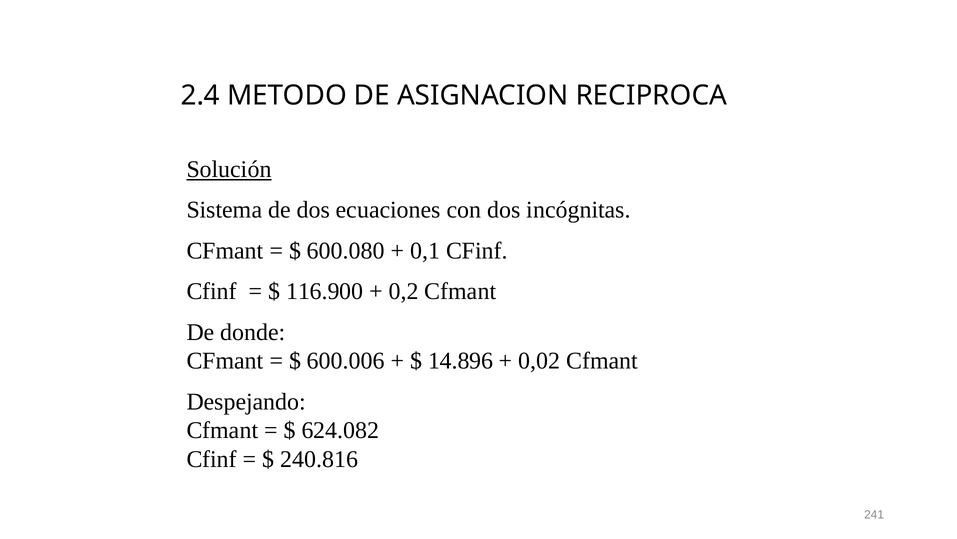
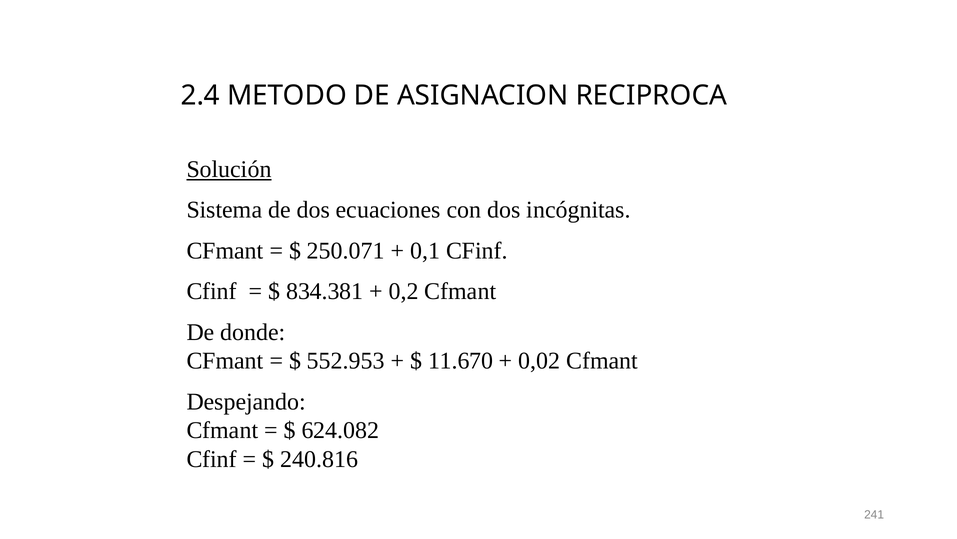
600.080: 600.080 -> 250.071 (346, 250)
116.900: 116.900 -> 834.381 (325, 291)
600.006: 600.006 -> 552.953 (346, 360)
14.896: 14.896 -> 11.670 (461, 360)
